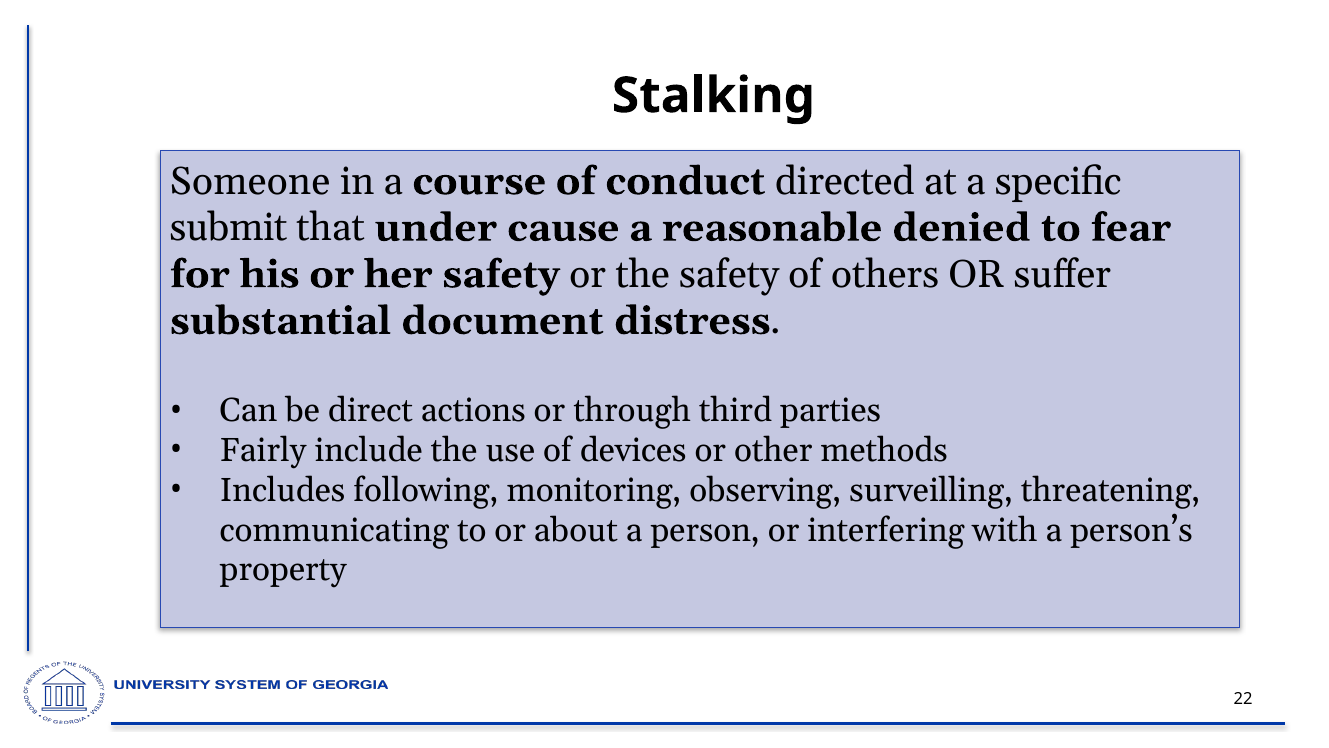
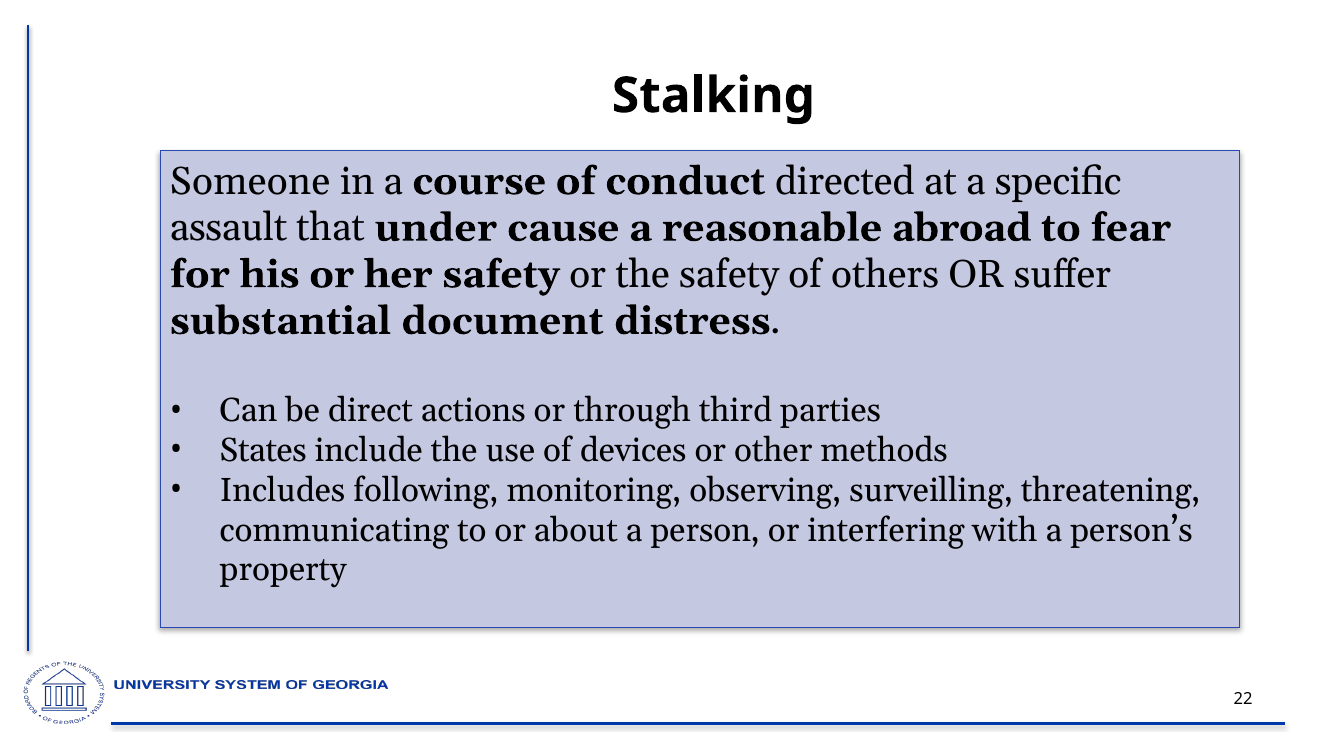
submit: submit -> assault (229, 228)
denied: denied -> abroad (962, 228)
Fairly: Fairly -> States (263, 450)
